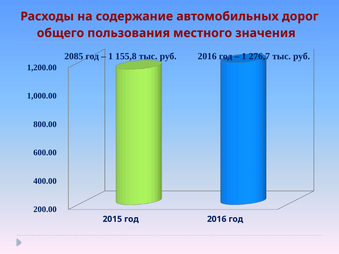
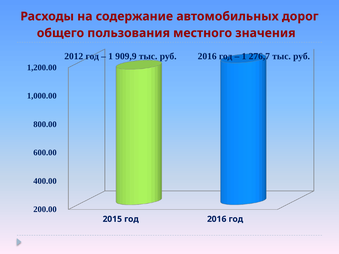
2085: 2085 -> 2012 (74, 56)
155,8: 155,8 -> 909,9 (126, 56)
